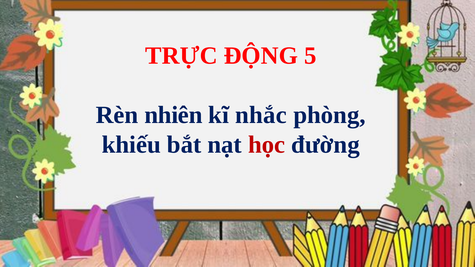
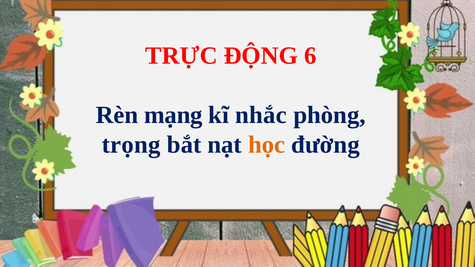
5: 5 -> 6 (310, 56)
nhiên: nhiên -> mạng (173, 115)
khiếu: khiếu -> trọng (131, 145)
học colour: red -> orange (267, 145)
